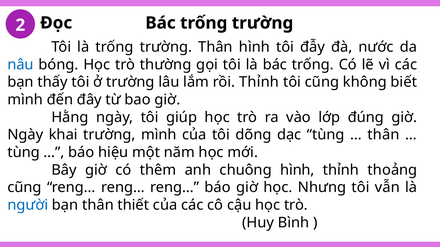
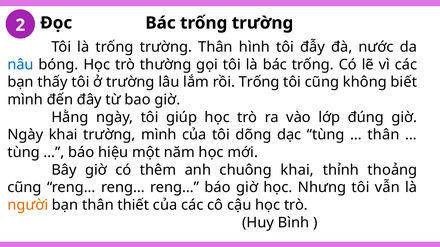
rồi Thỉnh: Thỉnh -> Trống (259, 82)
chuông hình: hình -> khai (297, 170)
người colour: blue -> orange (28, 205)
